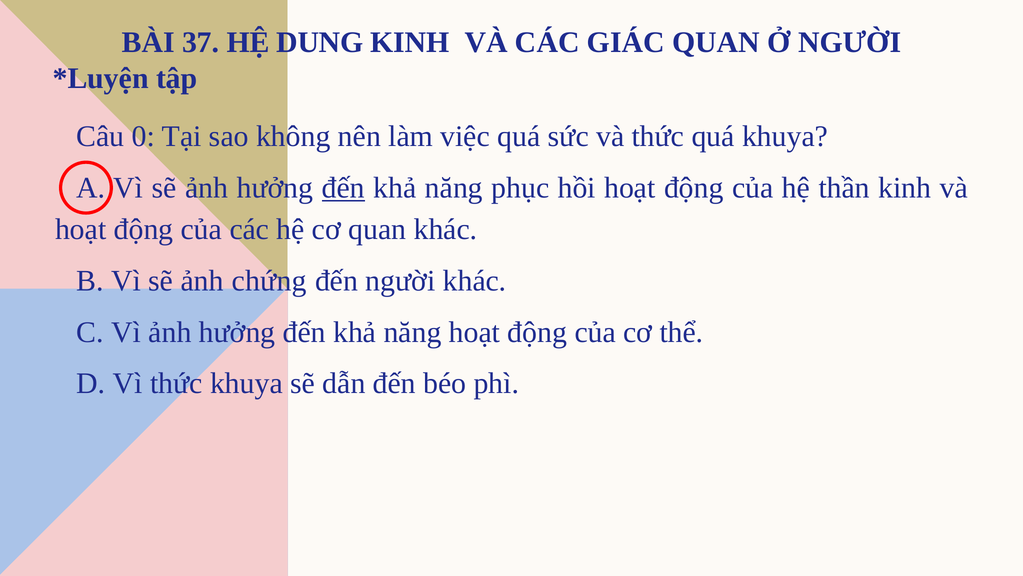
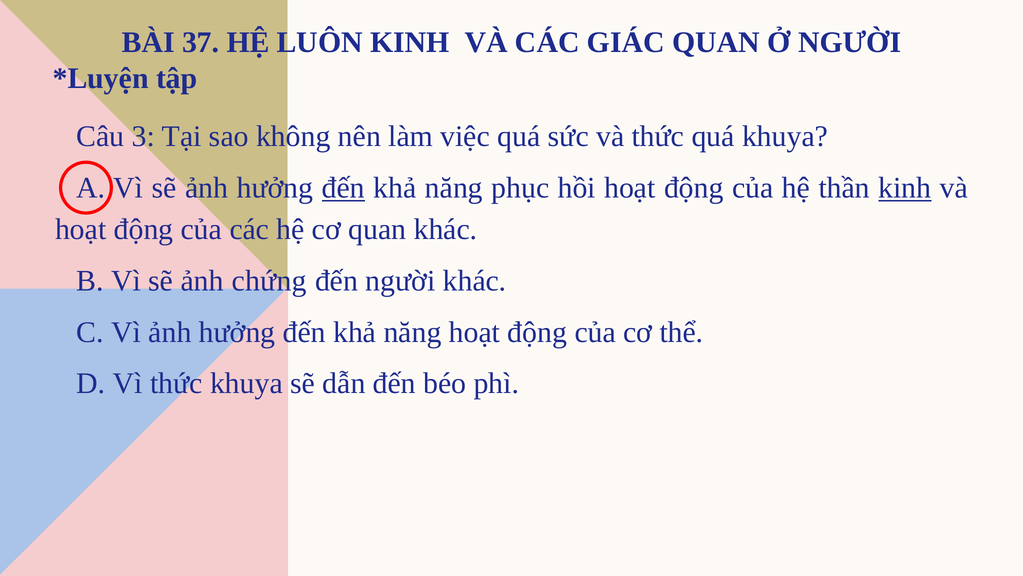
DUNG: DUNG -> LUÔN (320, 42)
0: 0 -> 3 (143, 136)
kinh underline: none -> present (905, 188)
